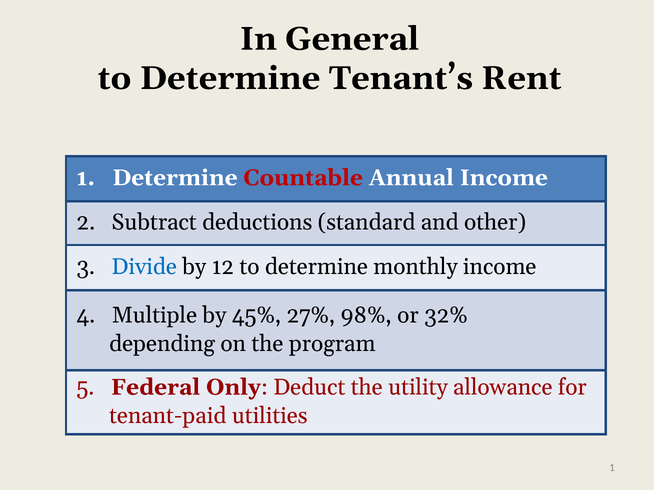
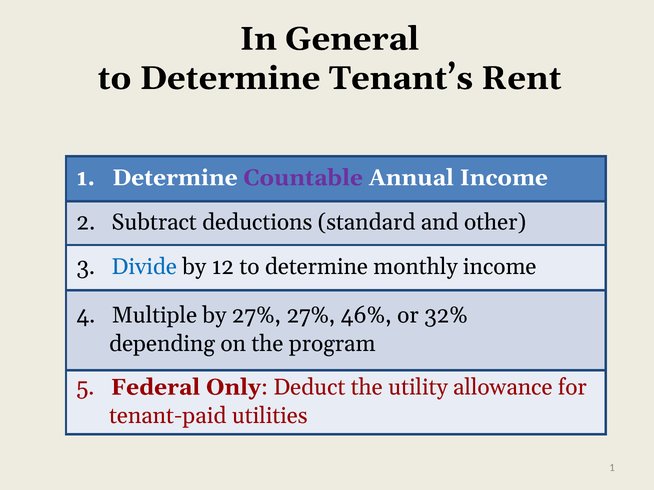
Countable colour: red -> purple (303, 178)
by 45%: 45% -> 27% (256, 315)
98%: 98% -> 46% (366, 315)
